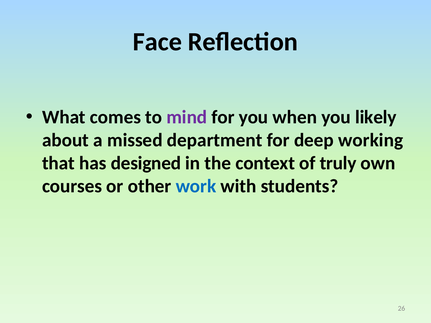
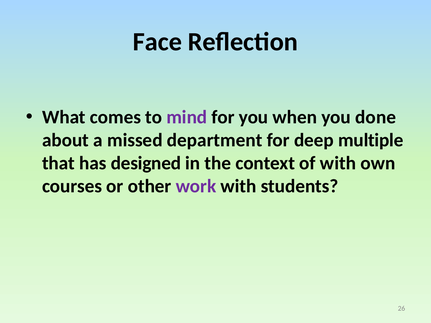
likely: likely -> done (376, 117)
working: working -> multiple (371, 140)
of truly: truly -> with (338, 163)
work colour: blue -> purple (196, 186)
